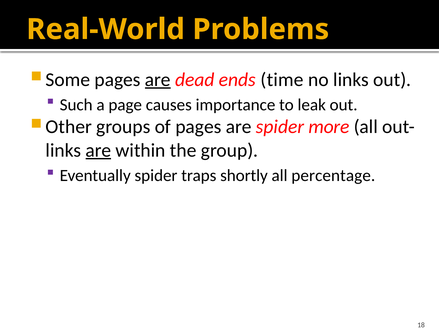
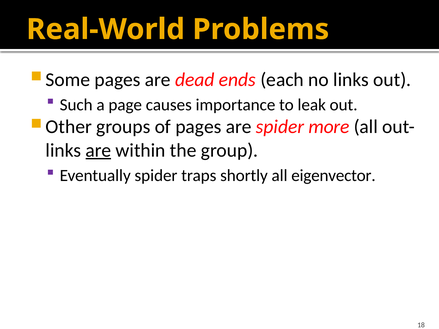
are underline: present -> none (158, 80)
time: time -> each (282, 80)
percentage: percentage -> eigenvector (333, 176)
